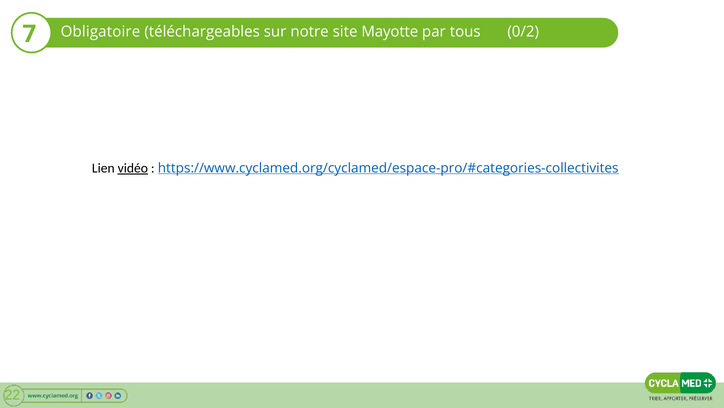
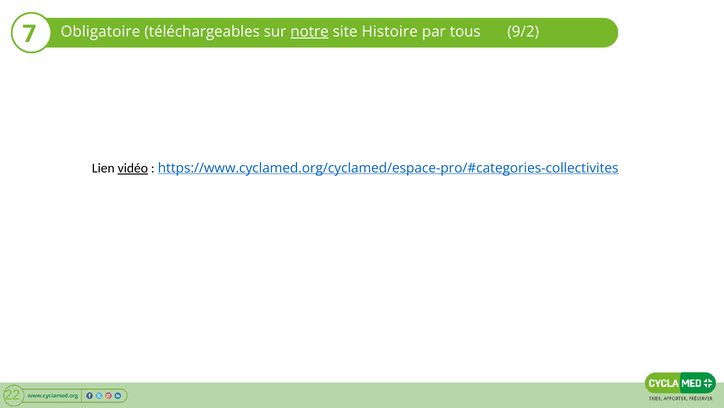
notre underline: none -> present (310, 32)
Mayotte: Mayotte -> Histoire (390, 32)
0/2: 0/2 -> 9/2 (523, 32)
